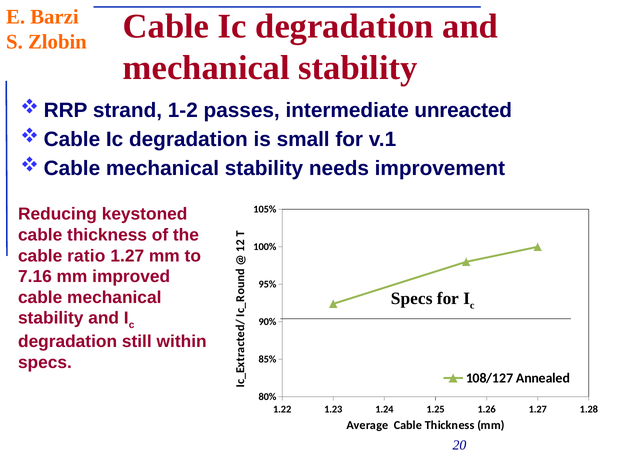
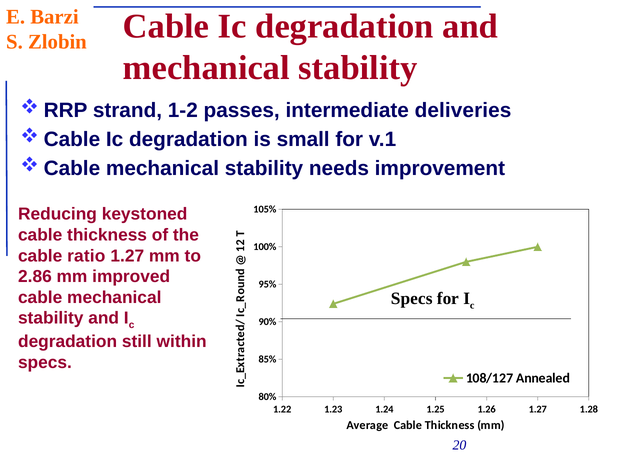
unreacted: unreacted -> deliveries (463, 110)
7.16: 7.16 -> 2.86 (35, 277)
